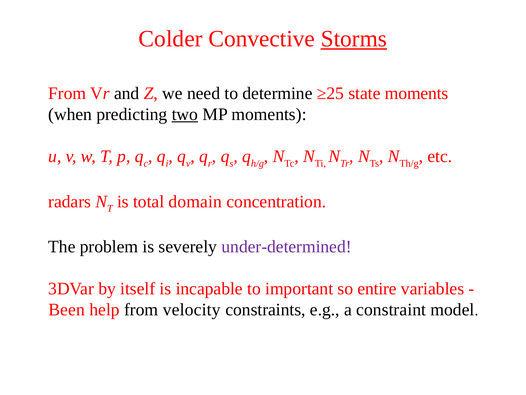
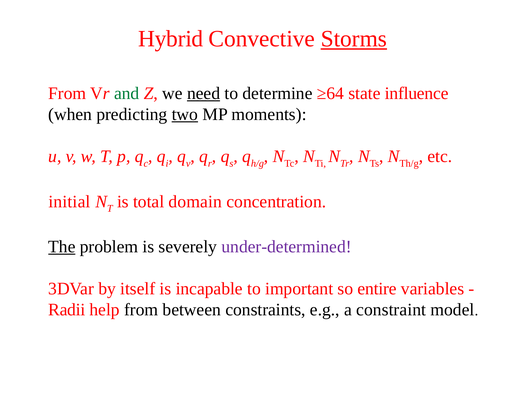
Colder: Colder -> Hybrid (171, 39)
and colour: black -> green (127, 93)
need underline: none -> present (204, 93)
≥25: ≥25 -> ≥64 (331, 93)
state moments: moments -> influence (417, 93)
radars: radars -> initial (70, 201)
The underline: none -> present (62, 246)
Been: Been -> Radii (67, 309)
velocity: velocity -> between (192, 309)
